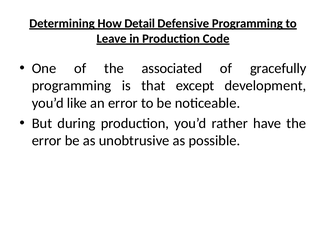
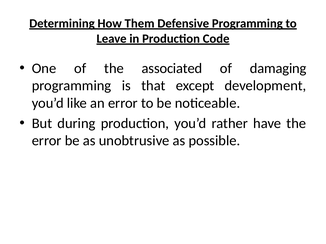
Detail: Detail -> Them (140, 23)
gracefully: gracefully -> damaging (278, 68)
